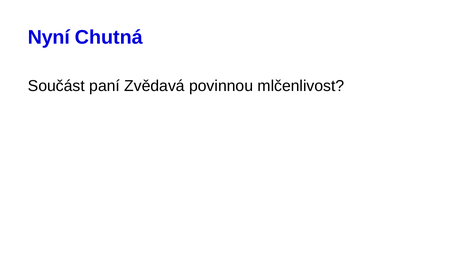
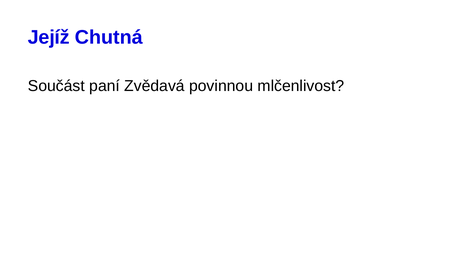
Nyní: Nyní -> Jejíž (49, 37)
